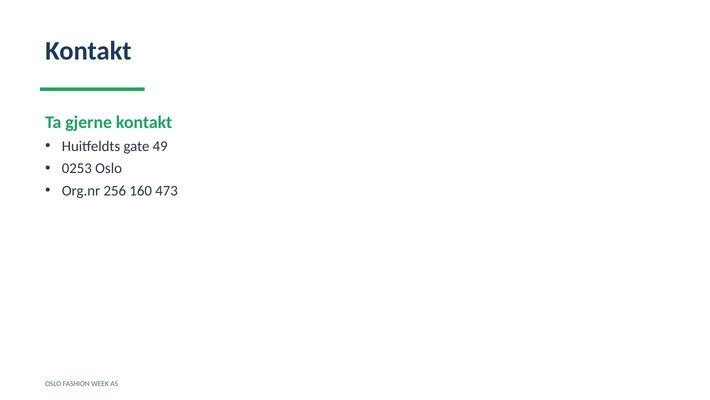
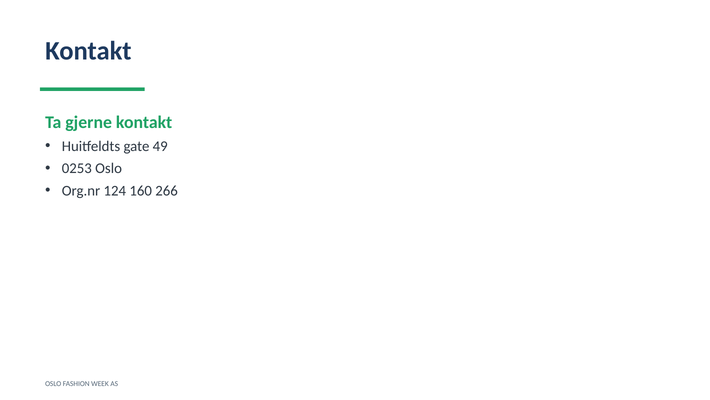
256: 256 -> 124 (115, 190)
473: 473 -> 266 (167, 190)
